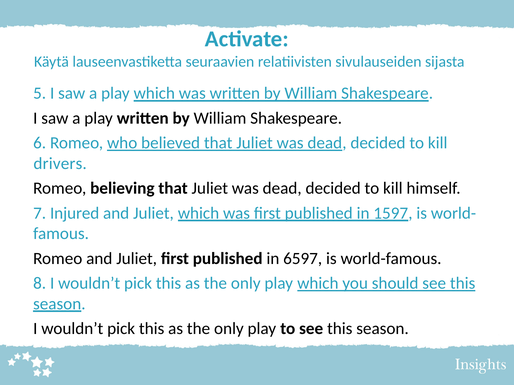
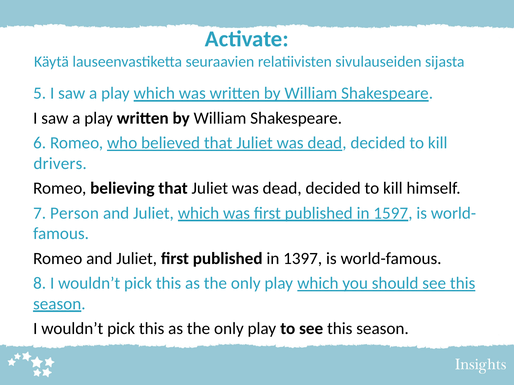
Injured: Injured -> Person (75, 213)
6597: 6597 -> 1397 (303, 259)
